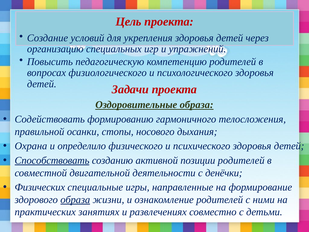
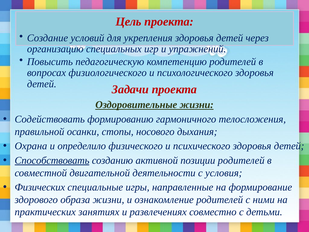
Оздоровительные образа: образа -> жизни (197, 105)
денёчки: денёчки -> условия (224, 173)
образа underline: present -> none (75, 199)
